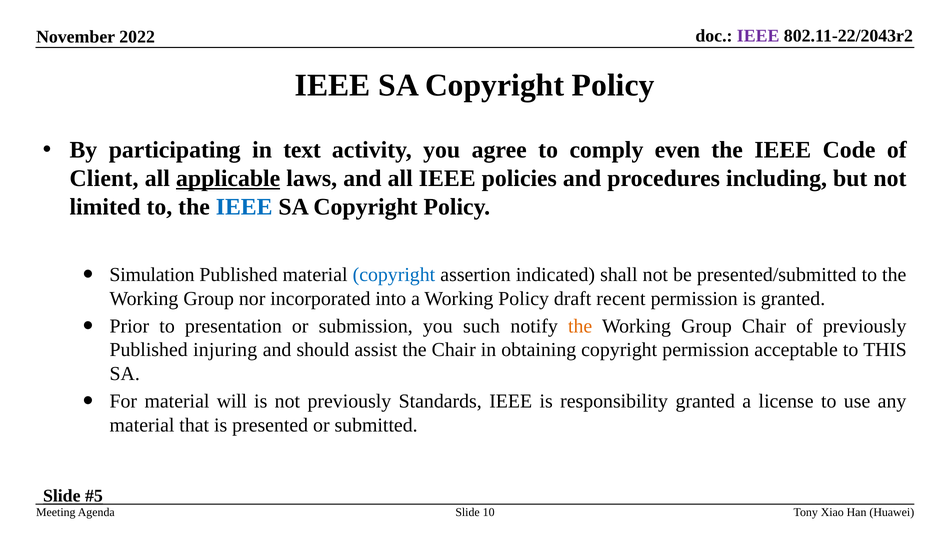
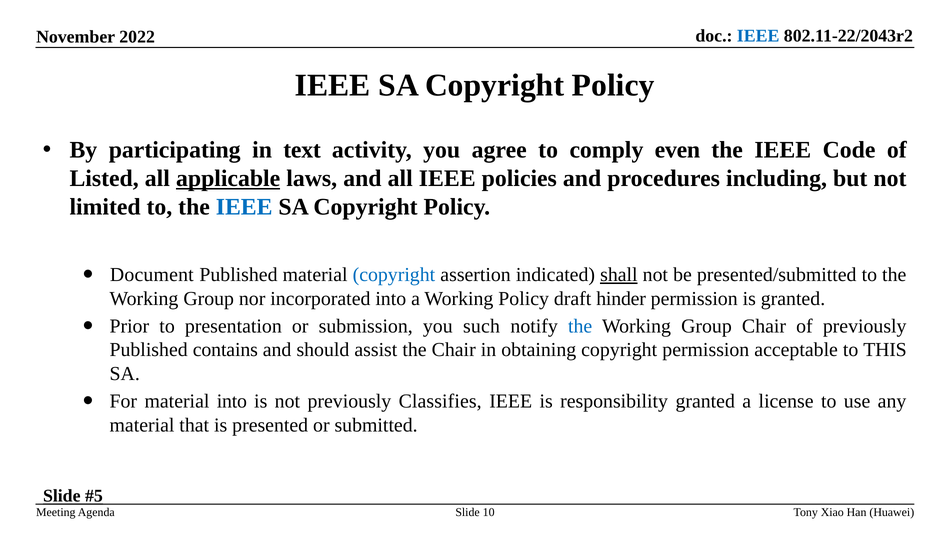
IEEE colour: purple -> blue (758, 36)
Client: Client -> Listed (104, 179)
Simulation: Simulation -> Document (152, 275)
shall underline: none -> present (619, 275)
recent: recent -> hinder (621, 299)
the colour: orange -> blue (580, 326)
injuring: injuring -> contains (225, 350)
material will: will -> into (232, 402)
Standards: Standards -> Classifies (440, 402)
